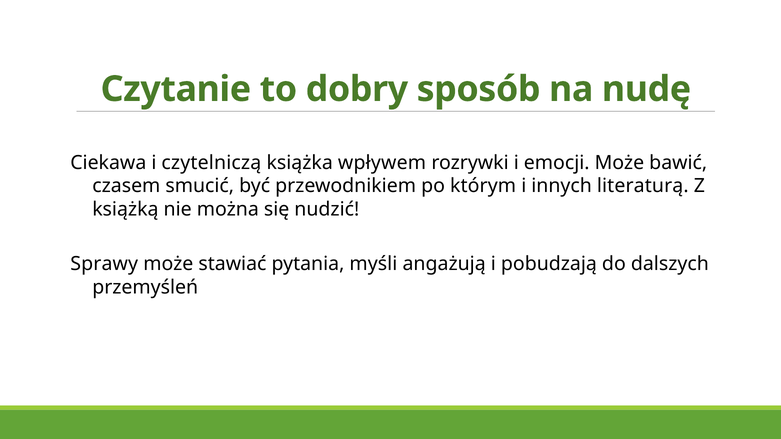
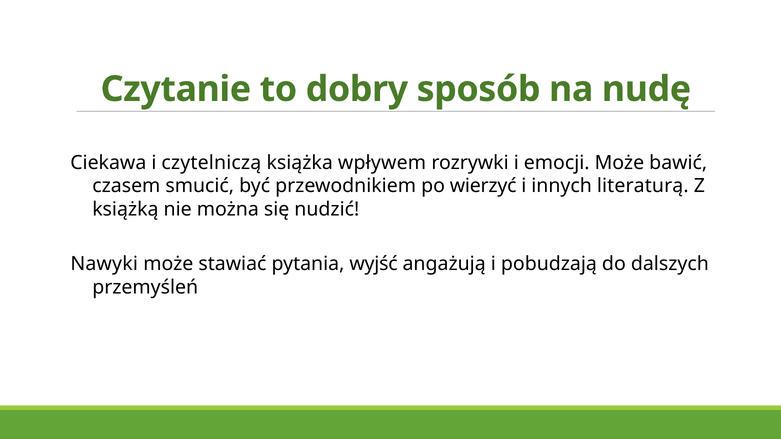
którym: którym -> wierzyć (483, 186)
Sprawy: Sprawy -> Nawyki (104, 264)
myśli: myśli -> wyjść (374, 264)
